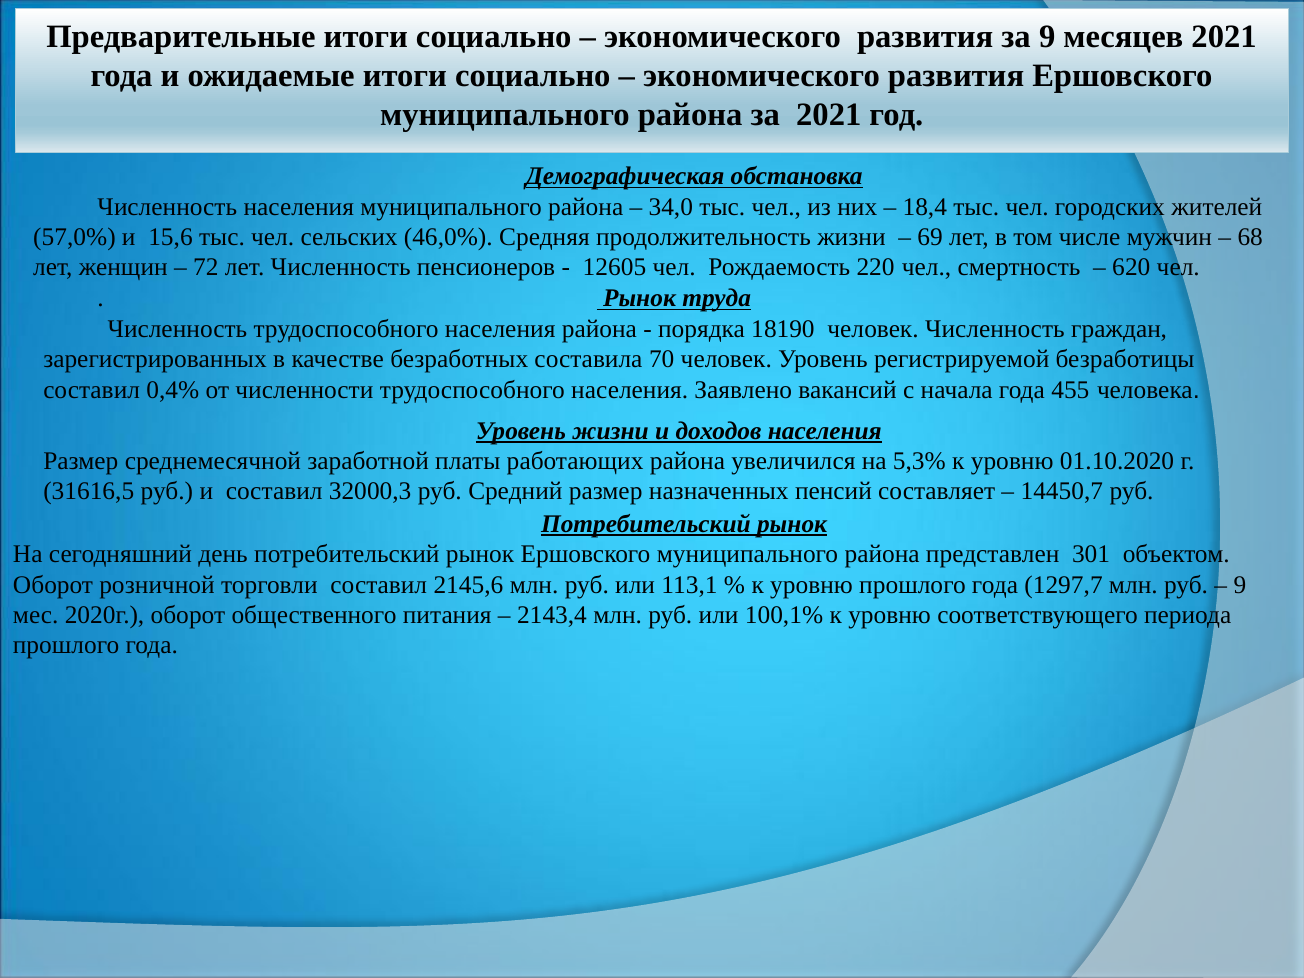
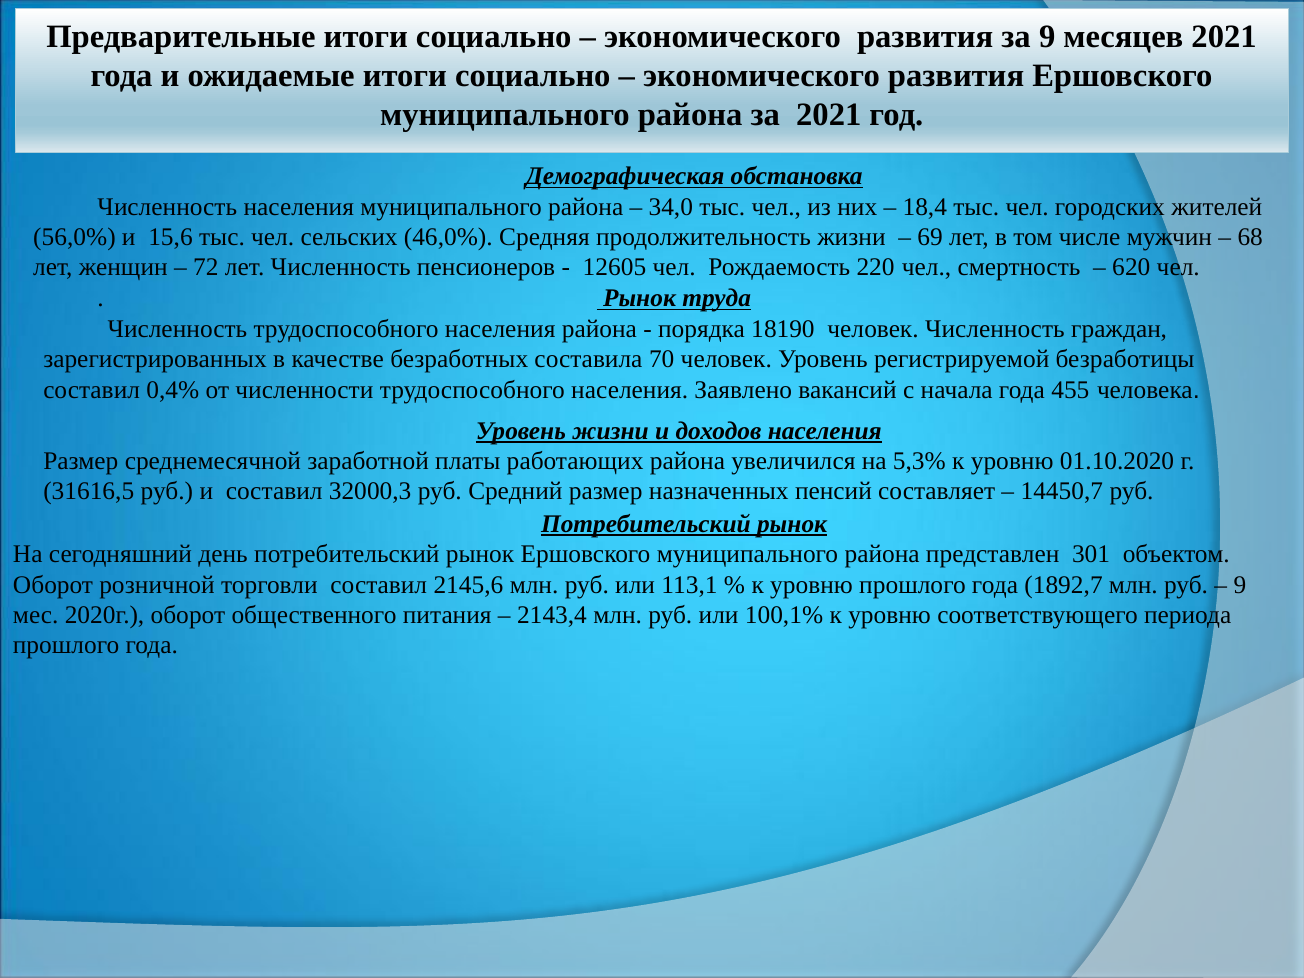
57,0%: 57,0% -> 56,0% (74, 237)
1297,7: 1297,7 -> 1892,7 (1064, 585)
